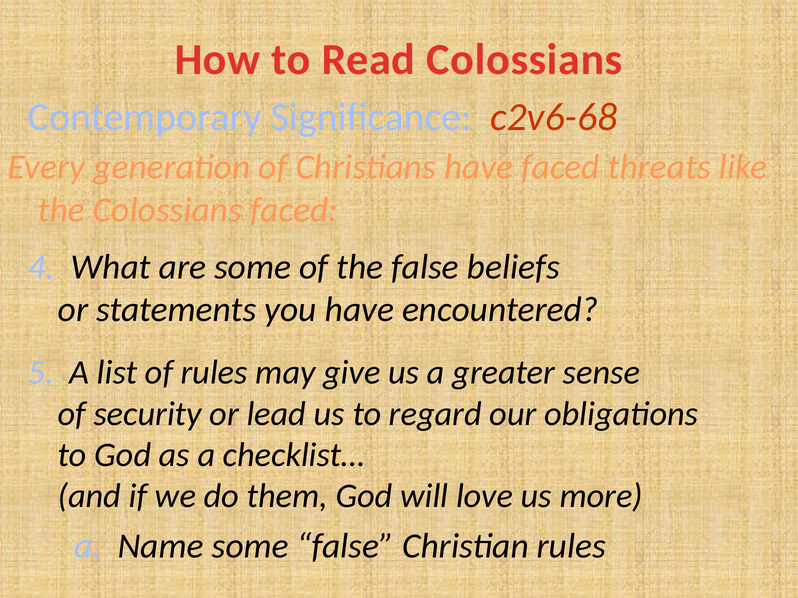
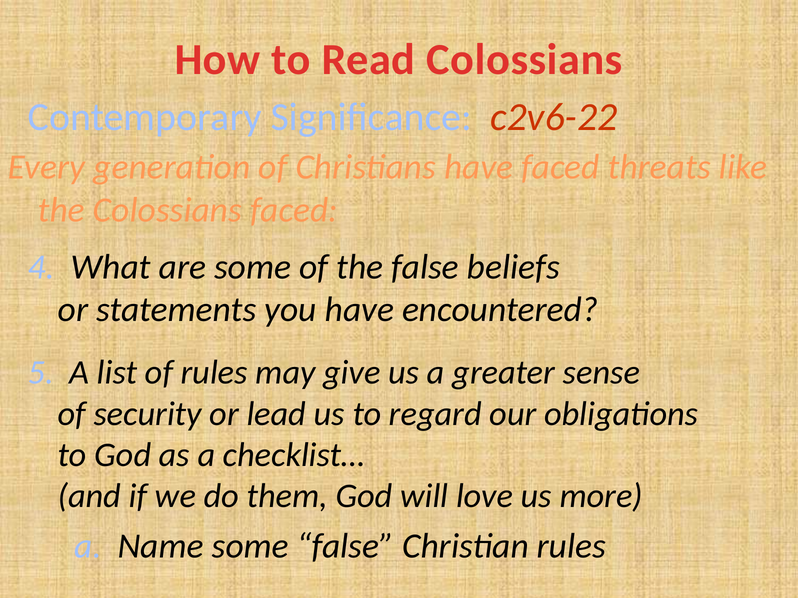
c2v6-68: c2v6-68 -> c2v6-22 (554, 117)
